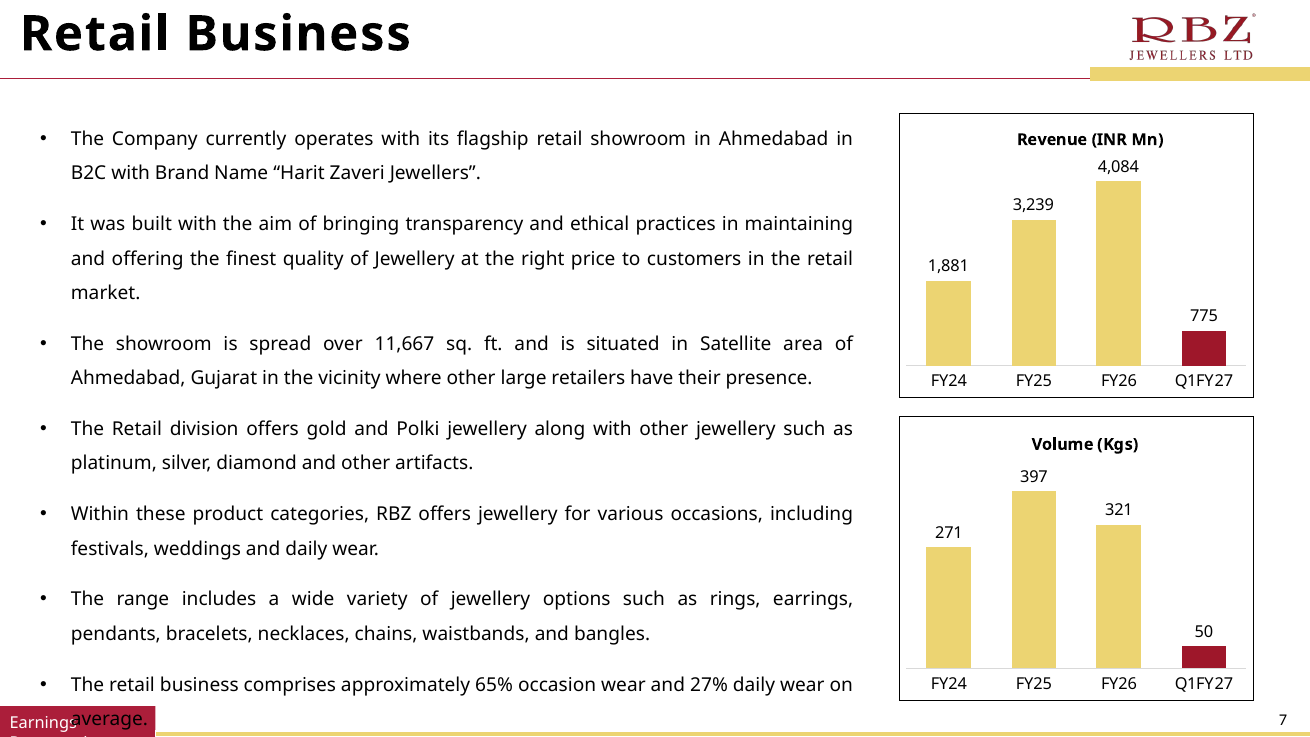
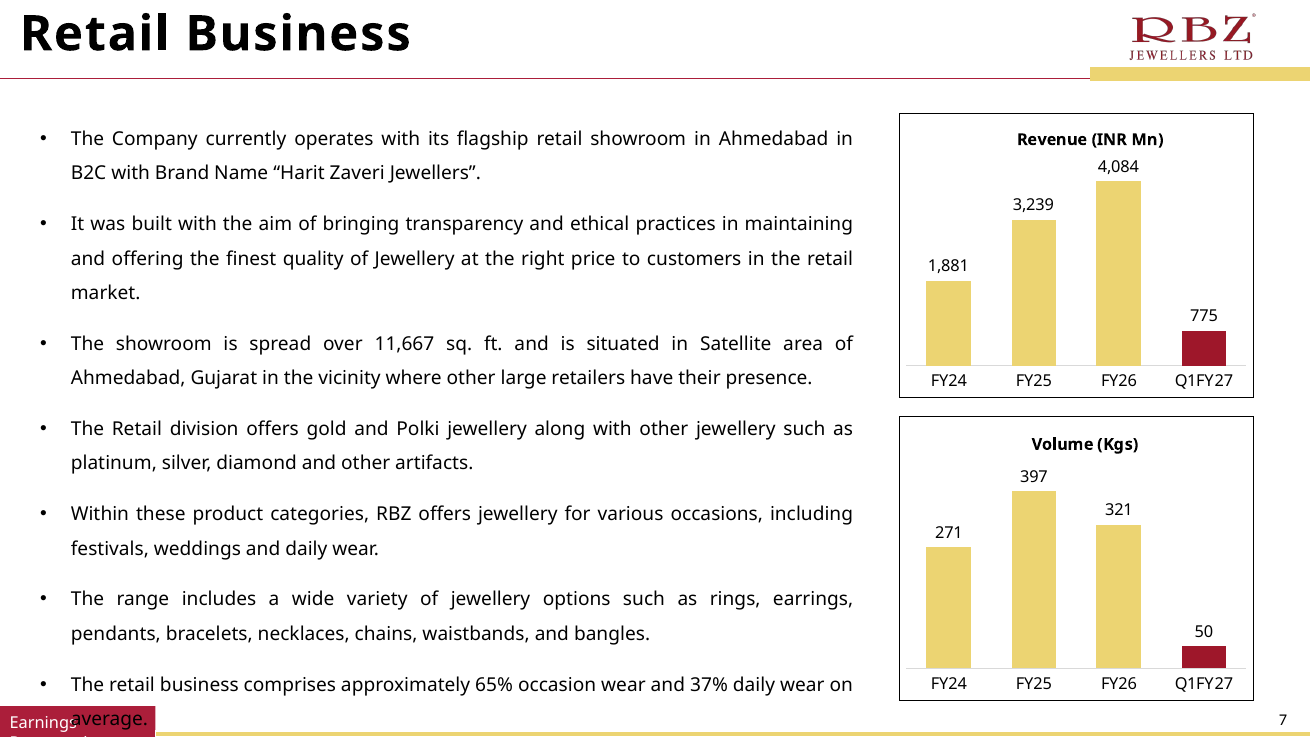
27%: 27% -> 37% (709, 685)
